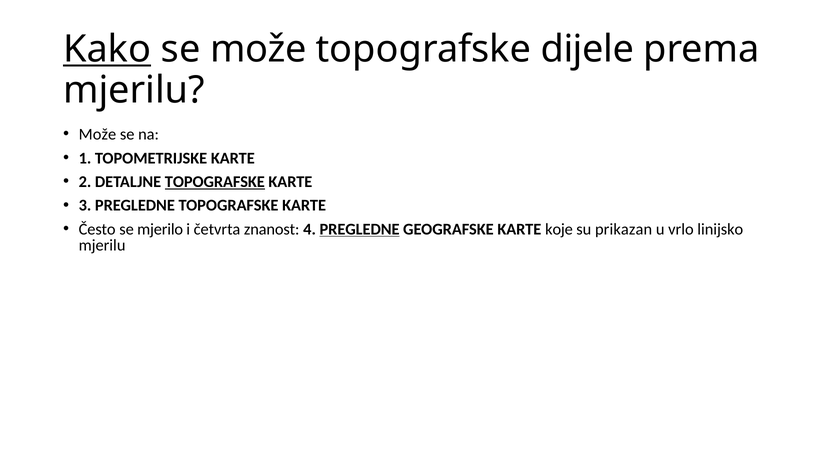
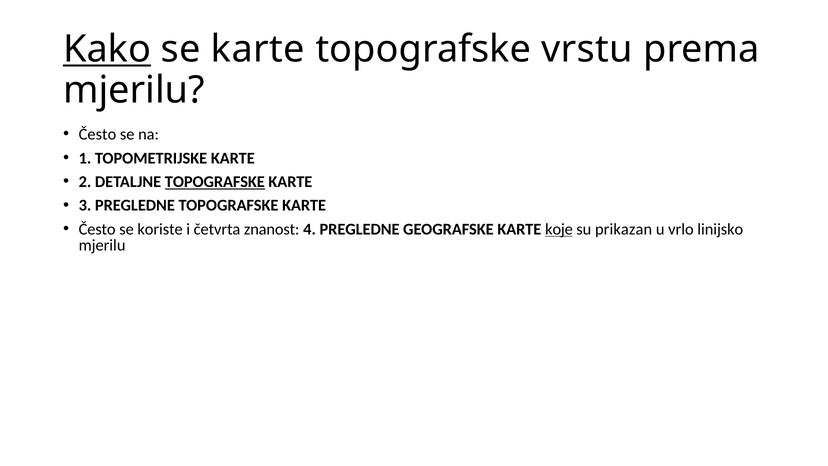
se može: može -> karte (258, 49)
dijele: dijele -> vrstu (587, 49)
Može: Može -> Često (97, 134)
mjerilo: mjerilo -> koriste (160, 229)
PREGLEDNE underline: present -> none (360, 229)
koje underline: none -> present (559, 229)
